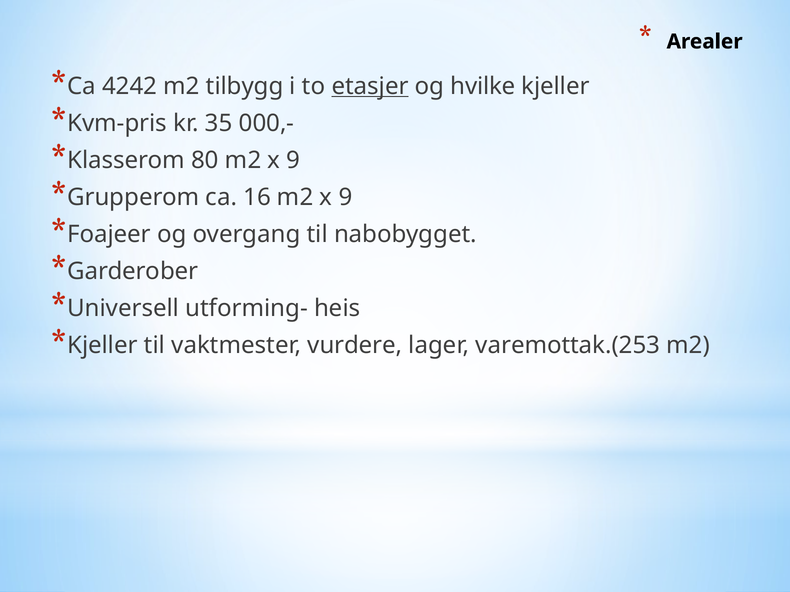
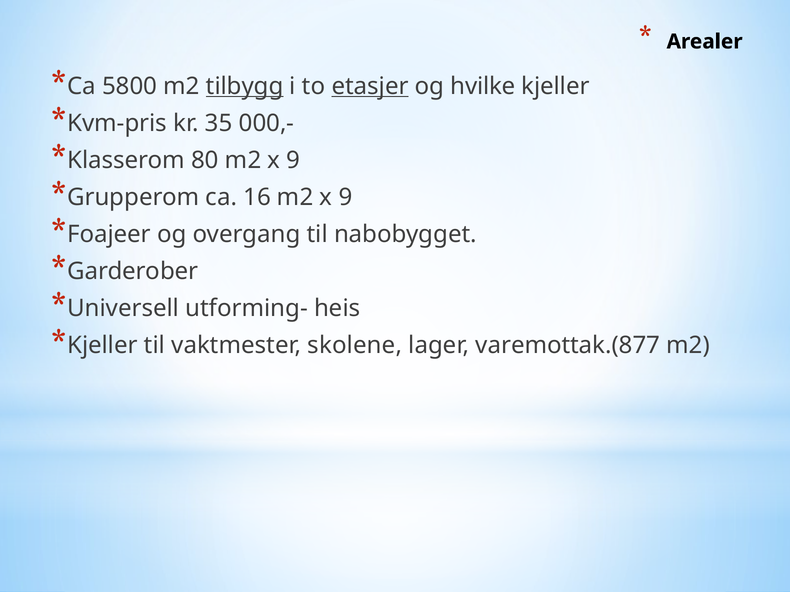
4242: 4242 -> 5800 (130, 86)
tilbygg underline: none -> present (245, 86)
vurdere: vurdere -> skolene (355, 346)
varemottak.(253: varemottak.(253 -> varemottak.(877 (568, 346)
